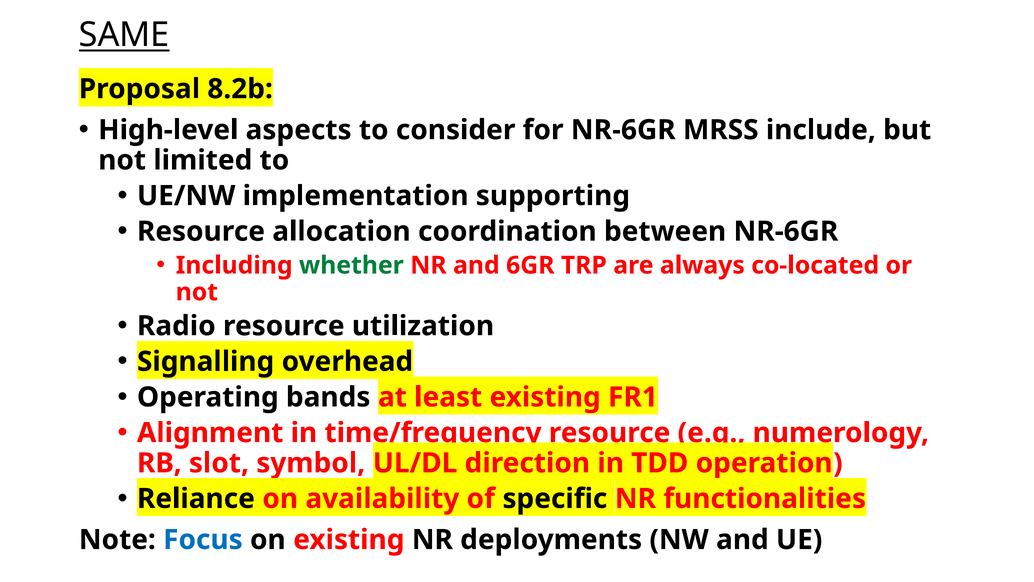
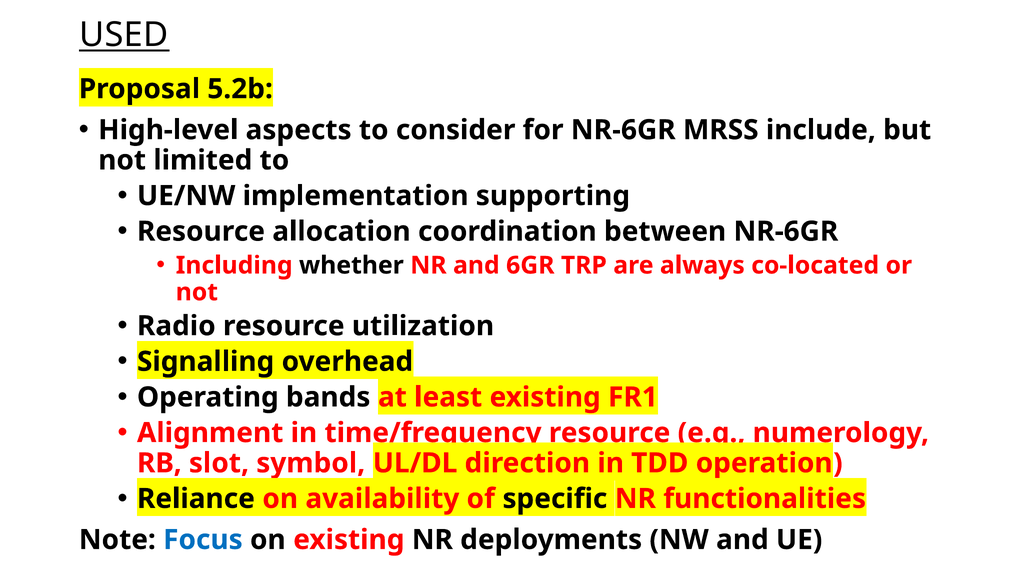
SAME: SAME -> USED (124, 35)
8.2b: 8.2b -> 5.2b (240, 89)
whether colour: green -> black (351, 265)
